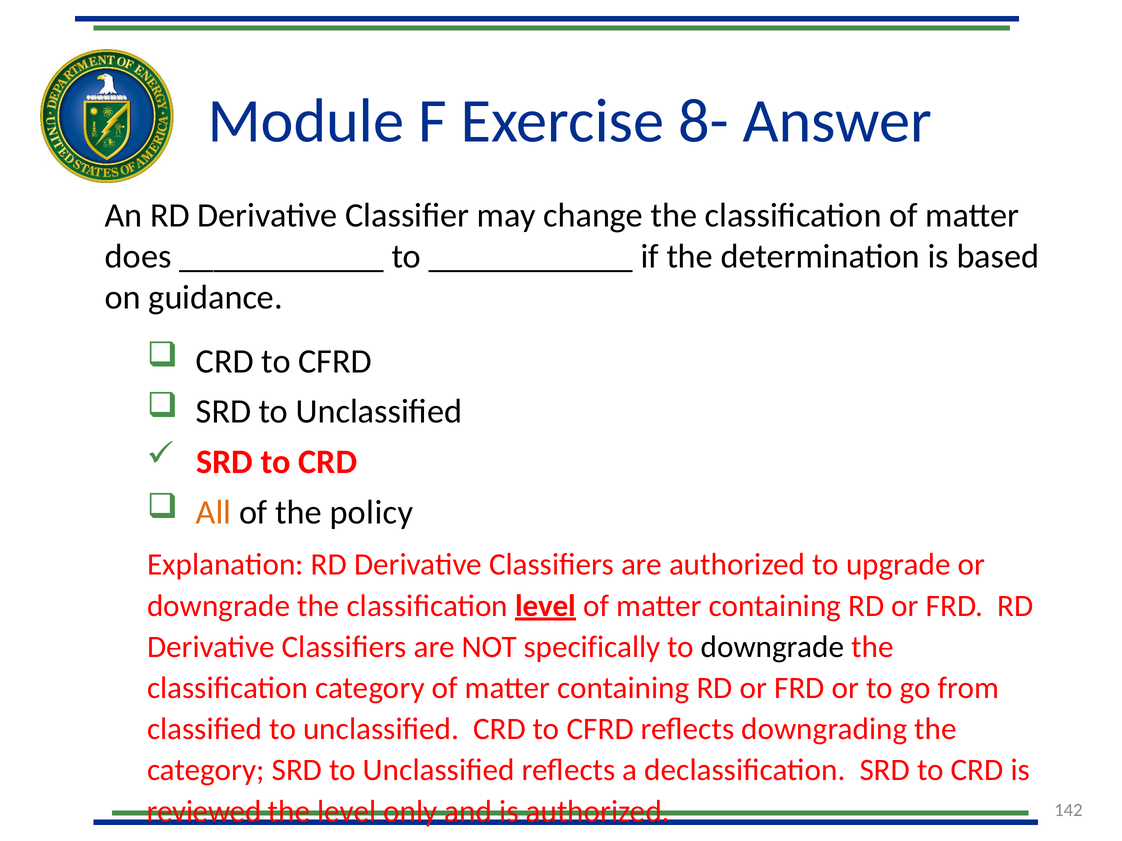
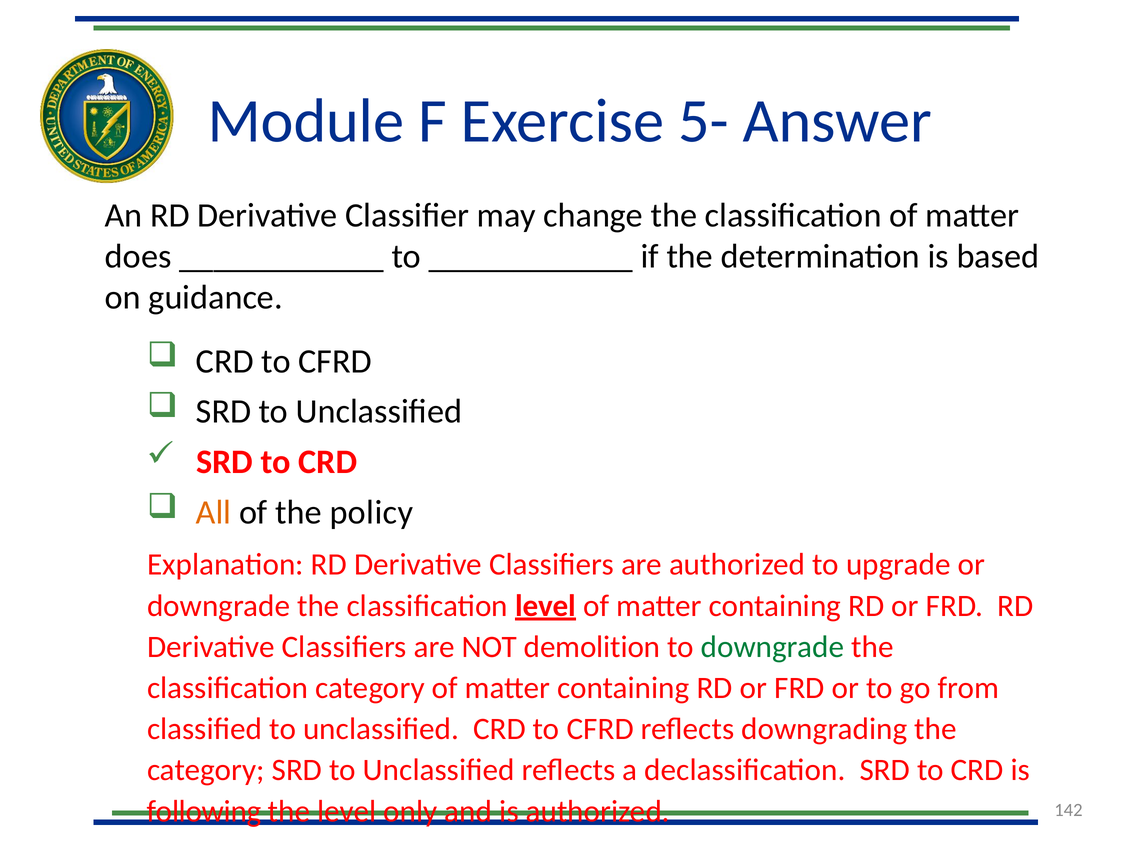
8-: 8- -> 5- (703, 121)
specifically: specifically -> demolition (592, 647)
downgrade colour: black -> green (772, 647)
reviewed: reviewed -> following (204, 812)
